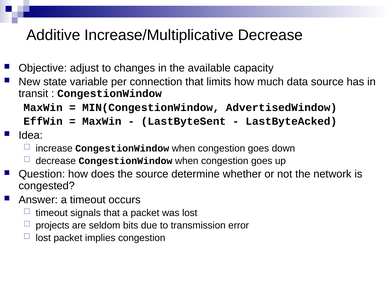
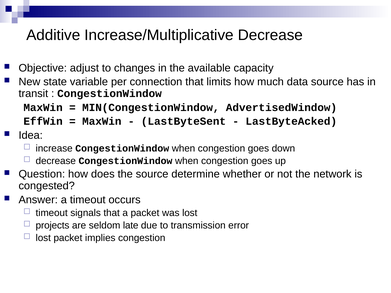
bits: bits -> late (131, 226)
